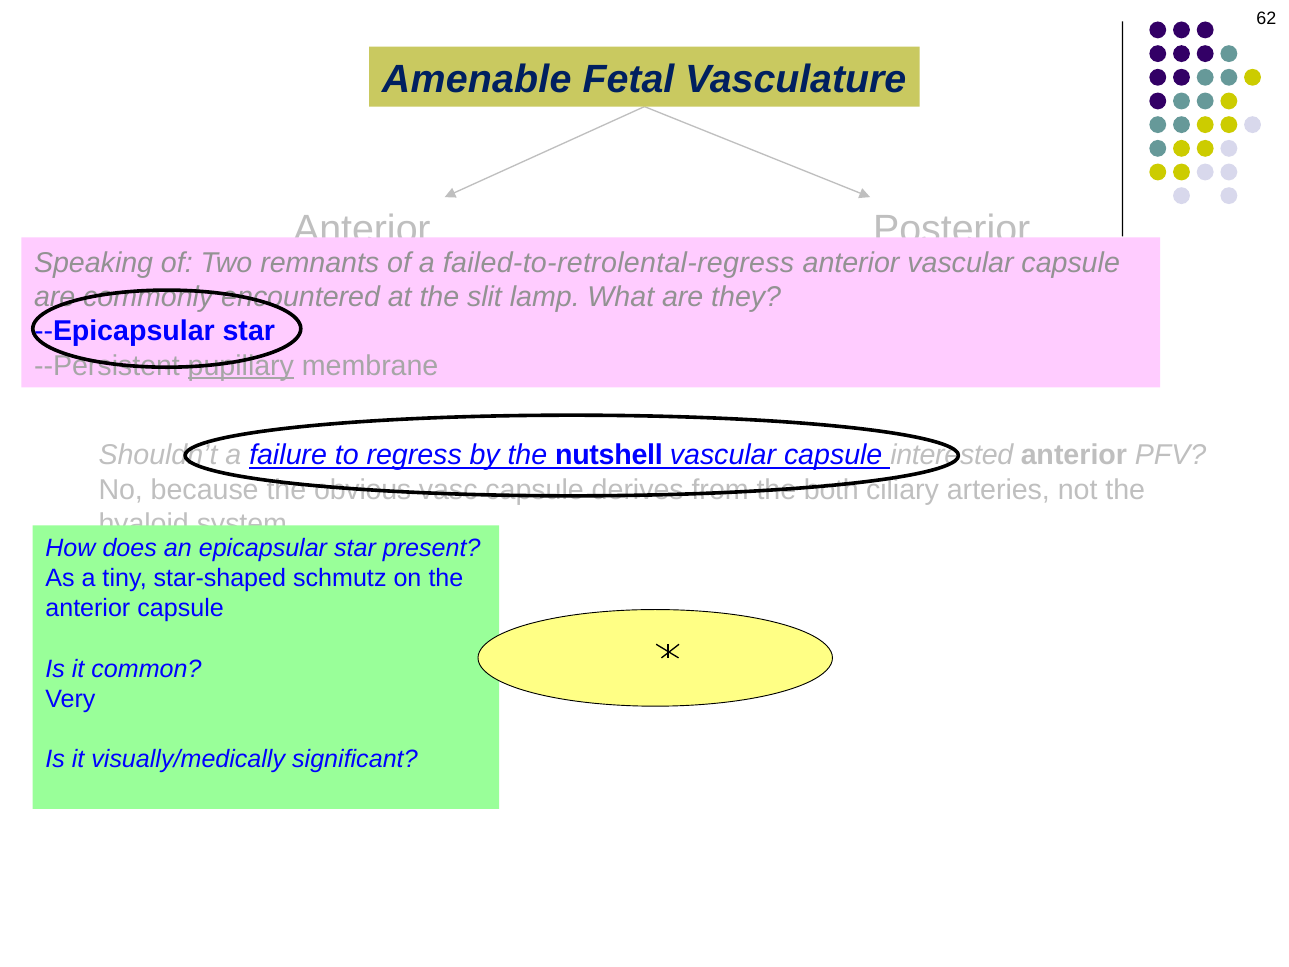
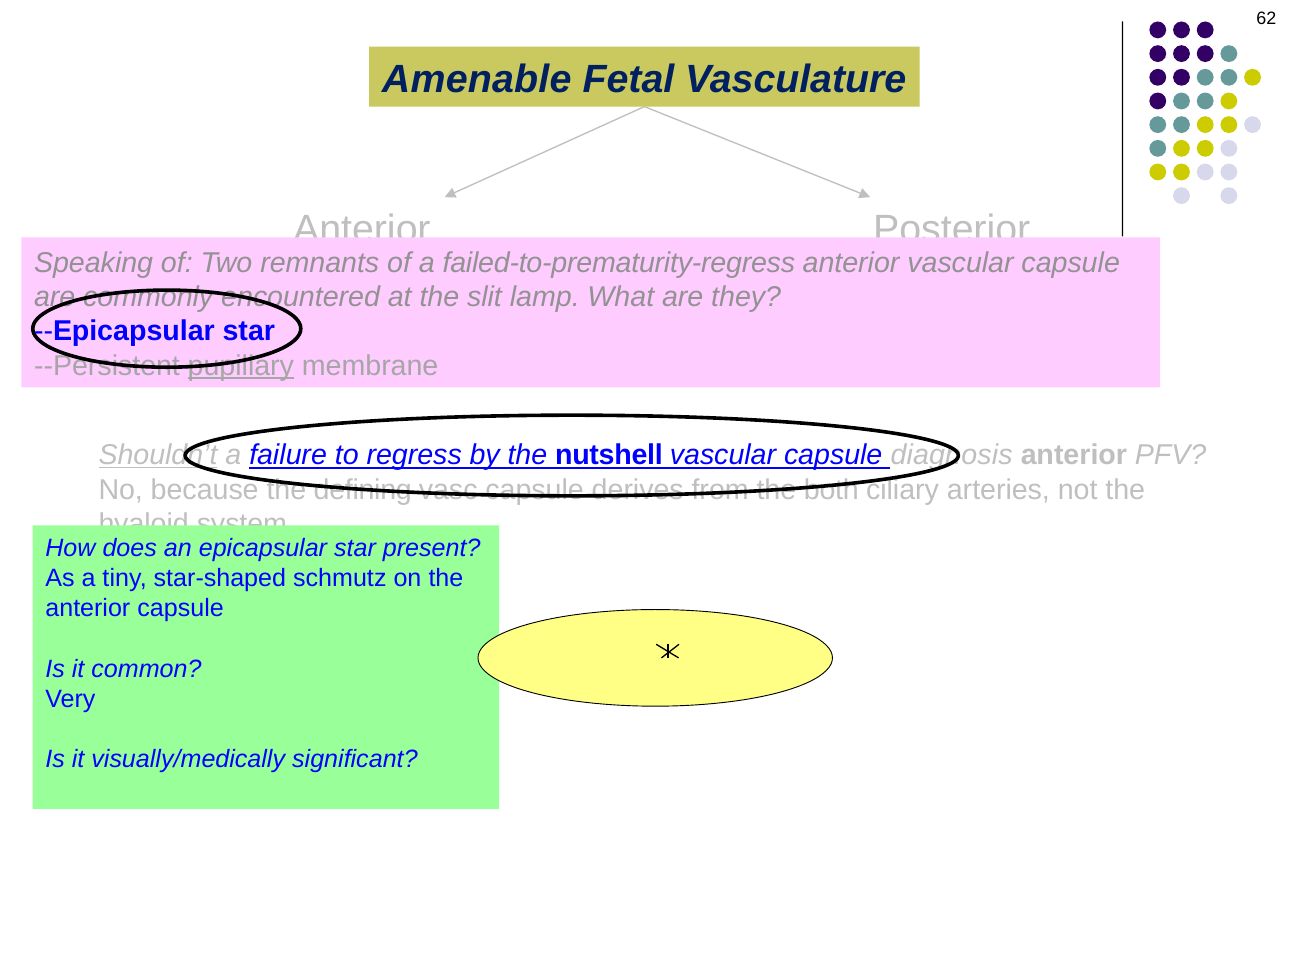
failed-to-retrolental-regress: failed-to-retrolental-regress -> failed-to-prematurity-regress (619, 263)
Shouldn’t underline: none -> present (158, 455)
interested: interested -> diagnosis (952, 455)
obvious: obvious -> defining (363, 490)
